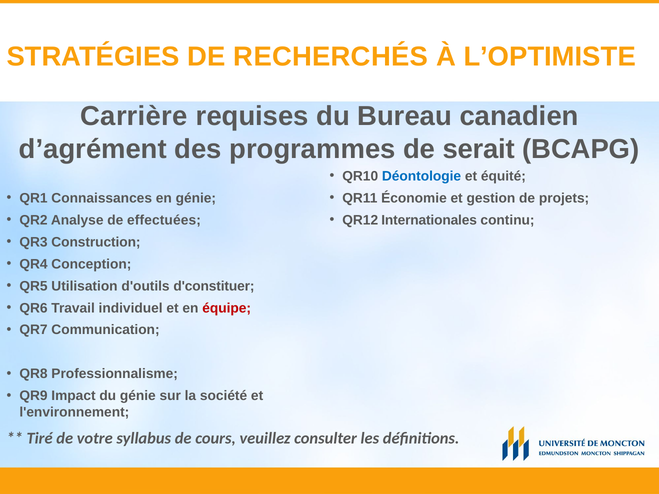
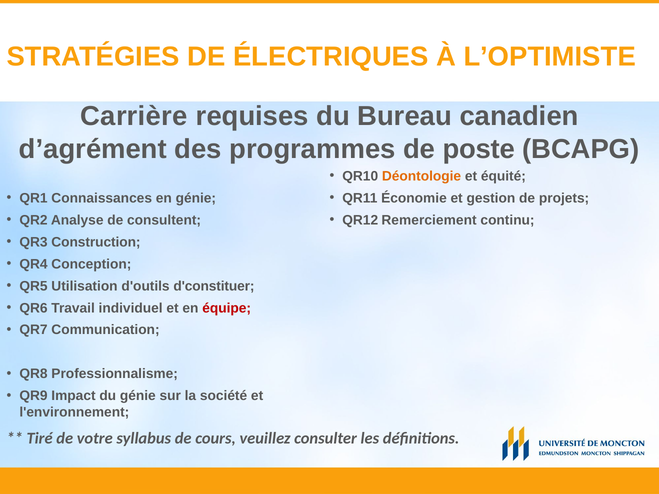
RECHERCHÉS: RECHERCHÉS -> ÉLECTRIQUES (331, 57)
serait: serait -> poste (479, 149)
Déontologie colour: blue -> orange (422, 176)
effectuées: effectuées -> consultent (164, 220)
Internationales: Internationales -> Remerciement (429, 220)
